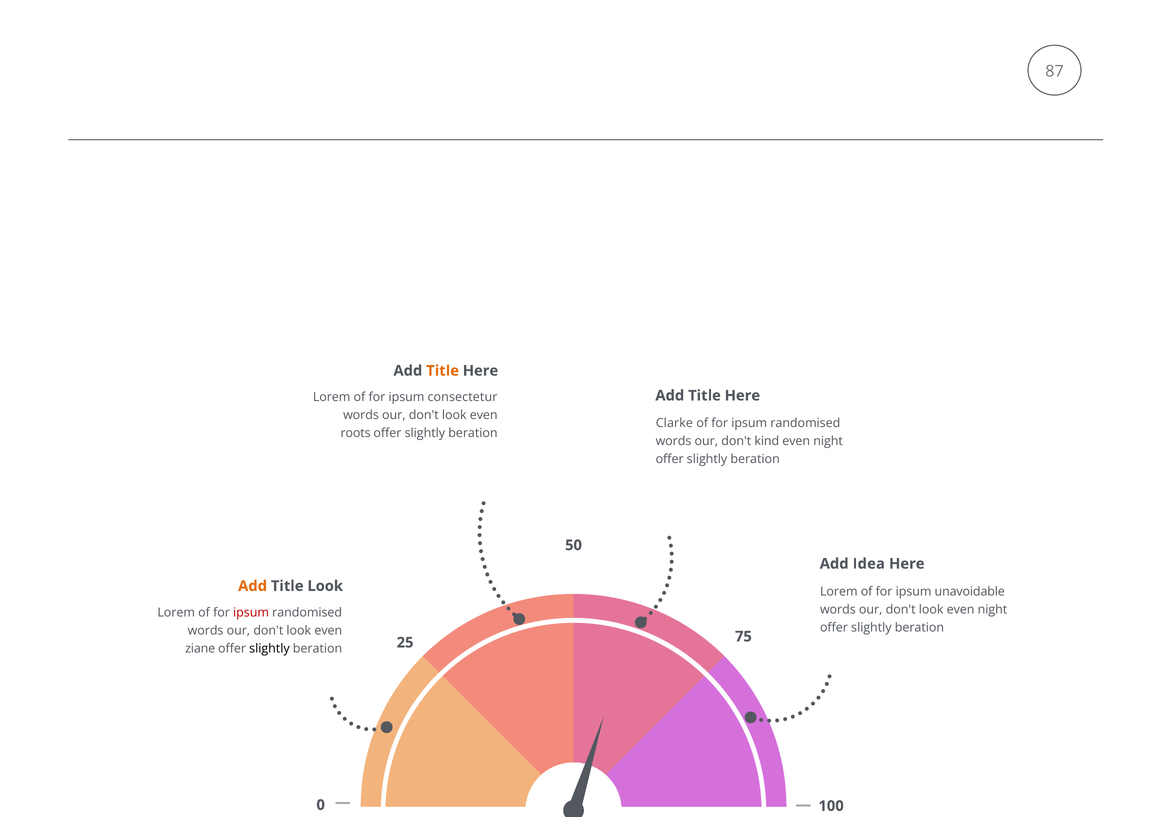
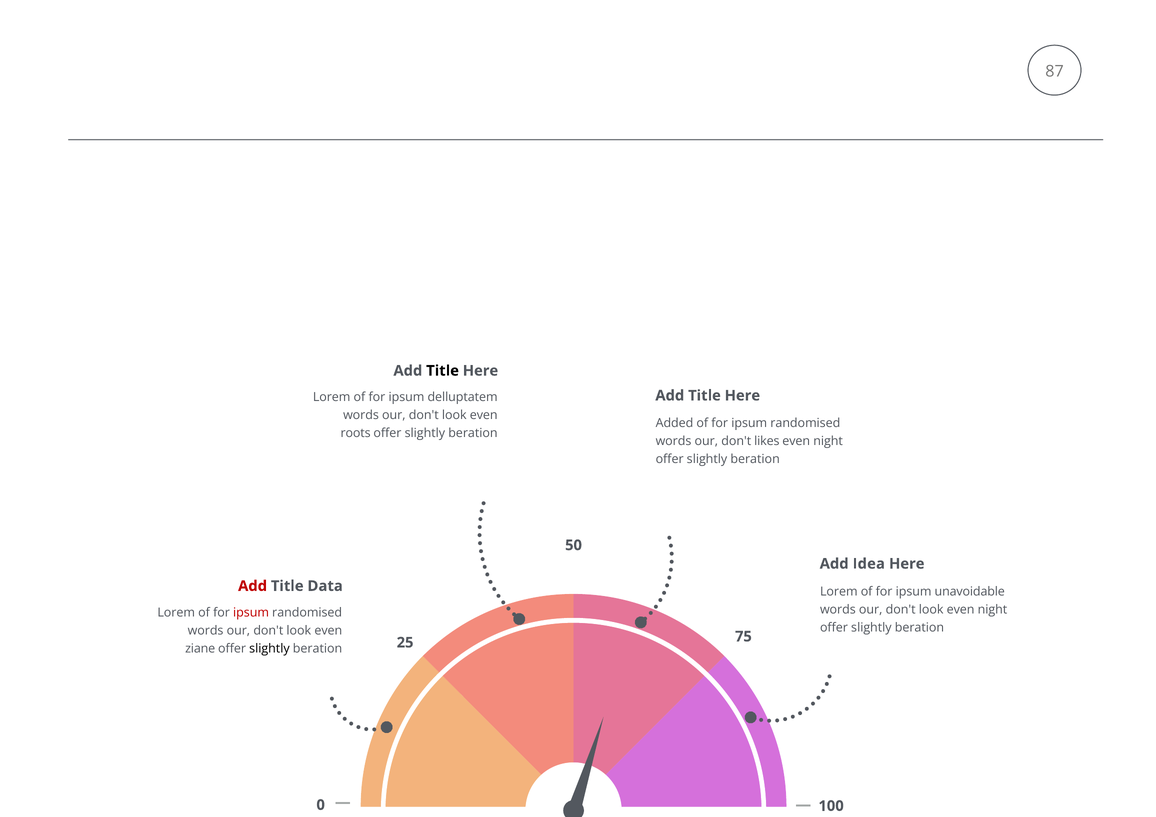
Title colour: orange -> black (443, 371)
consectetur: consectetur -> delluptatem (463, 397)
Clarke: Clarke -> Added (674, 423)
kind: kind -> likes (767, 441)
Add colour: orange -> red (253, 586)
Title Look: Look -> Data (325, 586)
